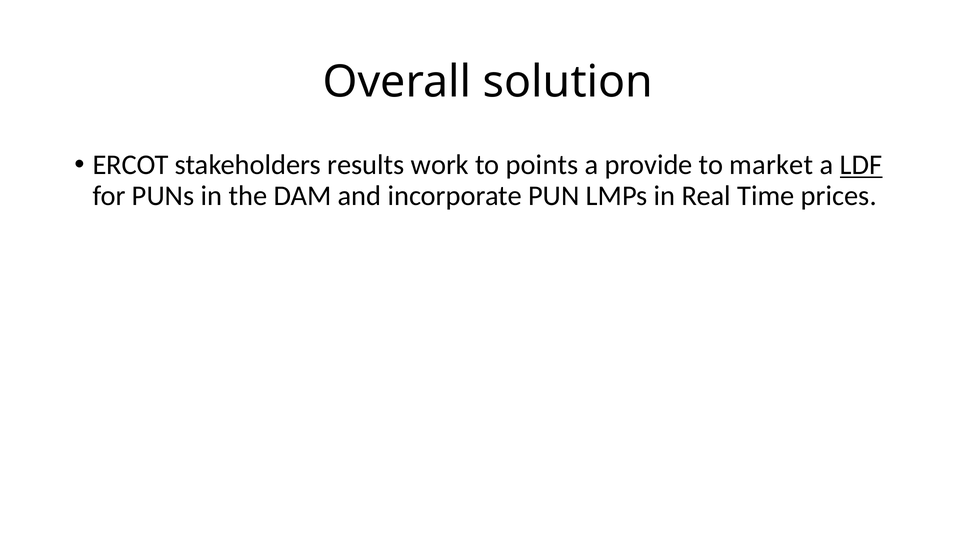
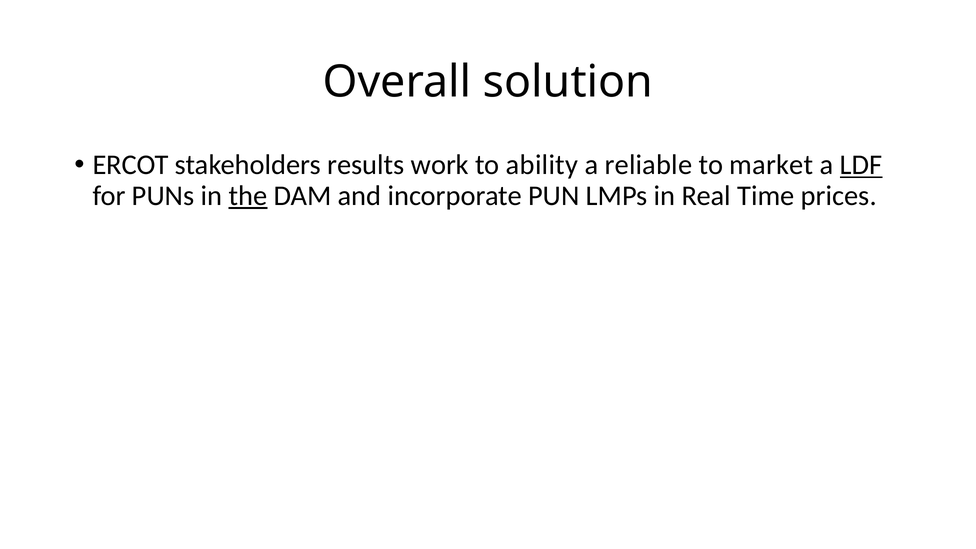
points: points -> ability (542, 165)
provide: provide -> reliable (648, 165)
the underline: none -> present (248, 196)
